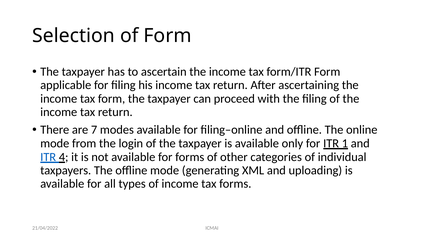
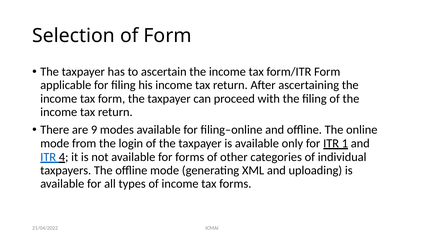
7: 7 -> 9 (94, 130)
